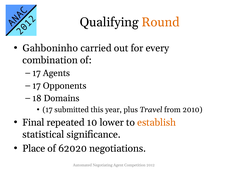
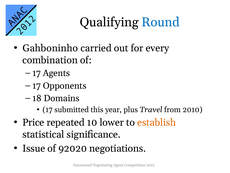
Round colour: orange -> blue (161, 22)
Final: Final -> Price (33, 122)
Place: Place -> Issue (34, 148)
62020: 62020 -> 92020 (73, 148)
